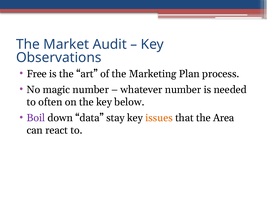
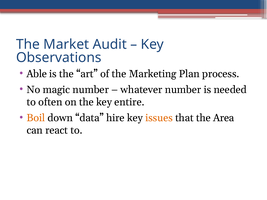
Free: Free -> Able (37, 74)
below: below -> entire (129, 102)
Boil colour: purple -> orange (36, 118)
stay: stay -> hire (115, 118)
